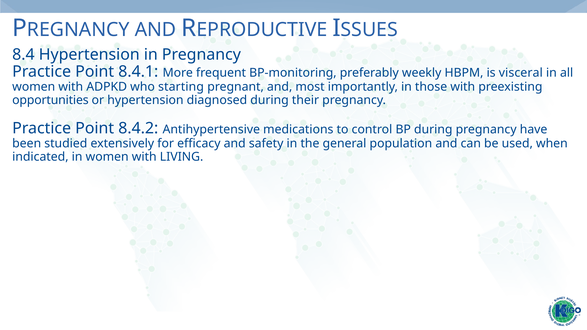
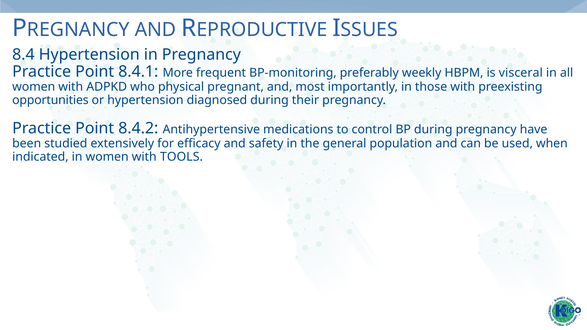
starting: starting -> physical (181, 87)
LIVING: LIVING -> TOOLS (181, 157)
